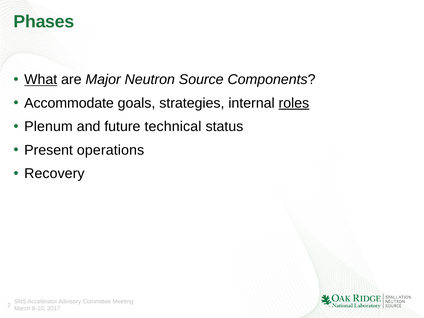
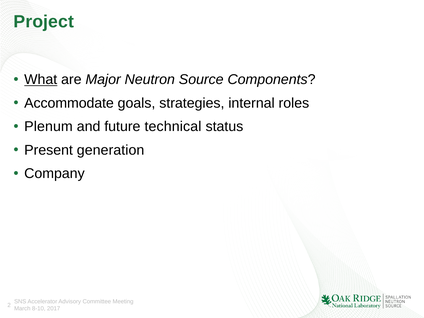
Phases: Phases -> Project (44, 22)
roles underline: present -> none (294, 103)
operations: operations -> generation (111, 150)
Recovery: Recovery -> Company (54, 174)
